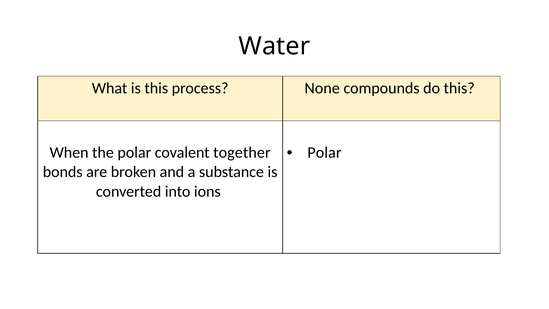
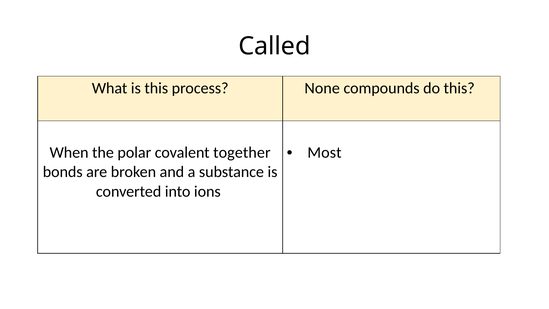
Water: Water -> Called (275, 46)
Polar: Polar -> Most (324, 152)
